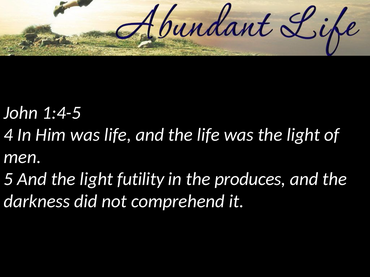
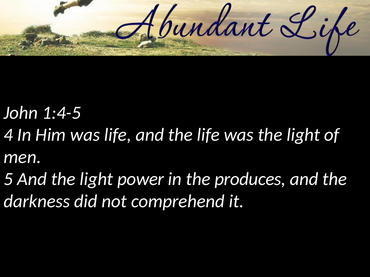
futility: futility -> power (141, 179)
